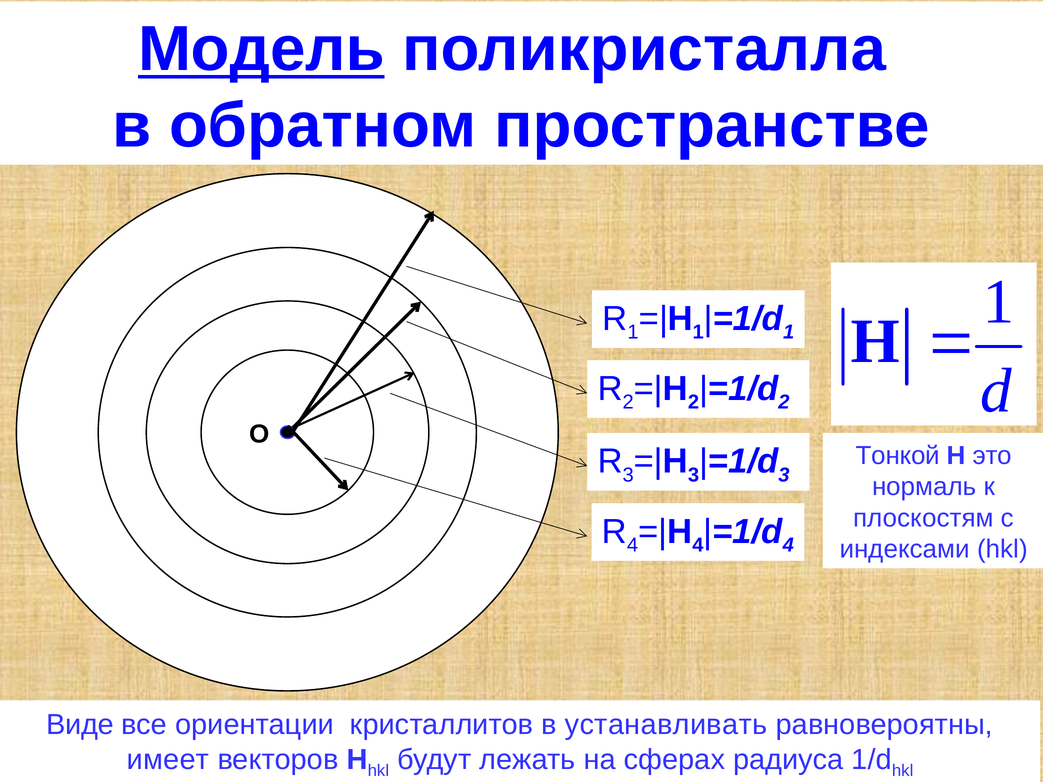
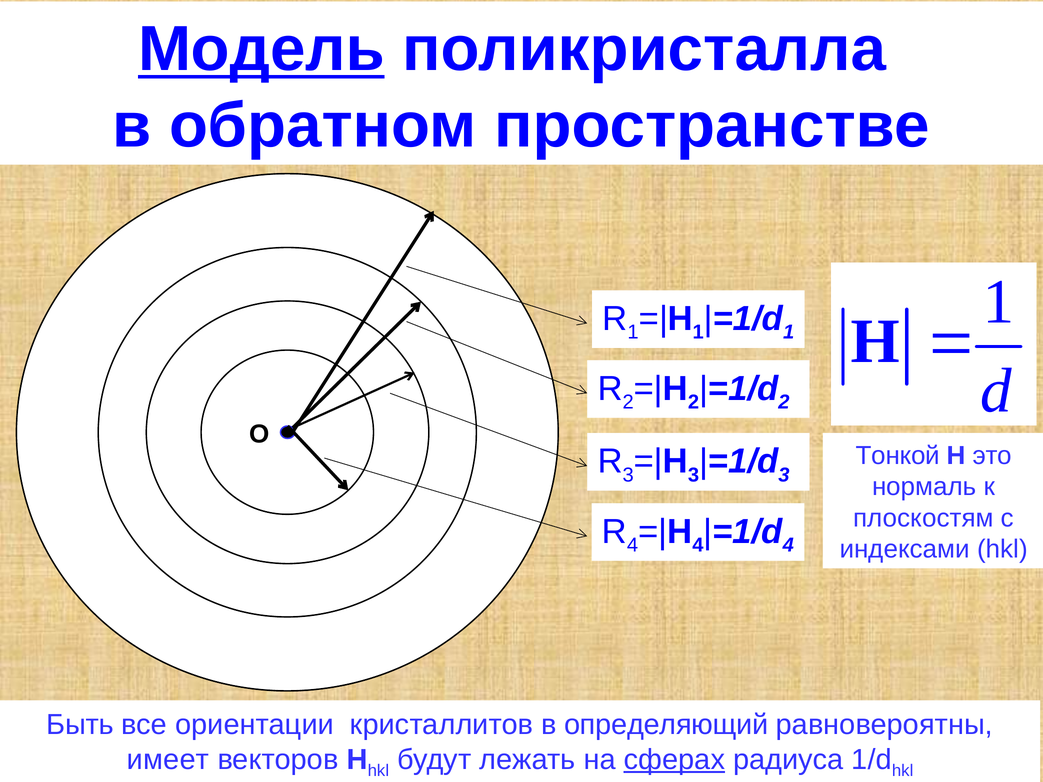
Виде: Виде -> Быть (80, 725)
устанавливать: устанавливать -> определяющий (666, 725)
сферах underline: none -> present (674, 760)
